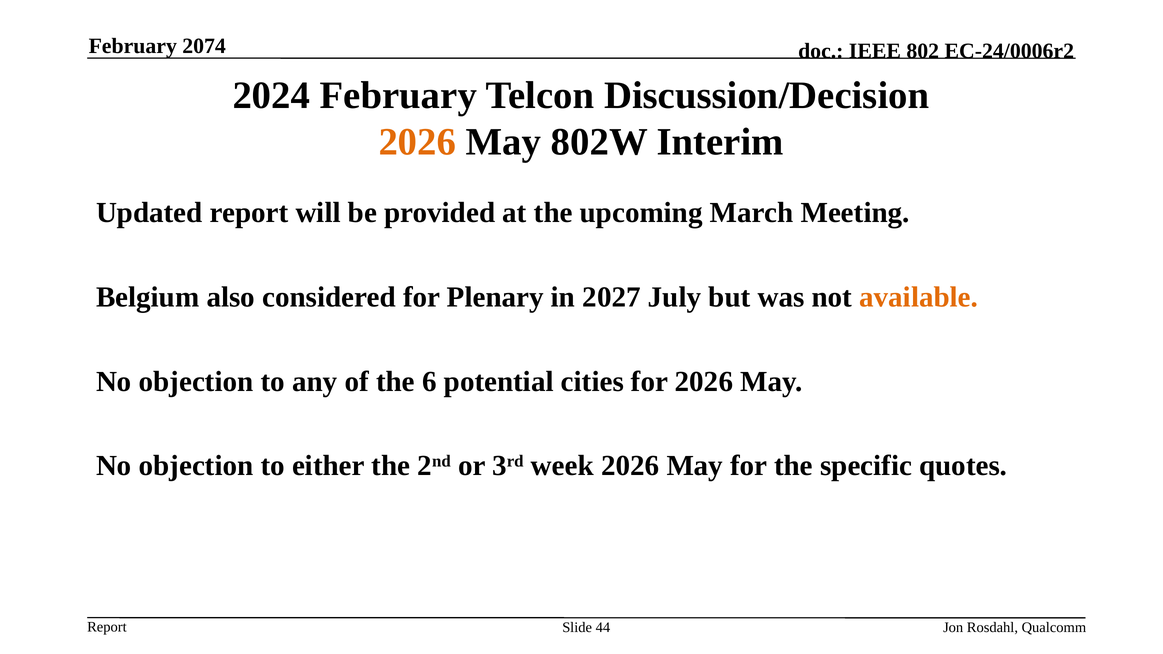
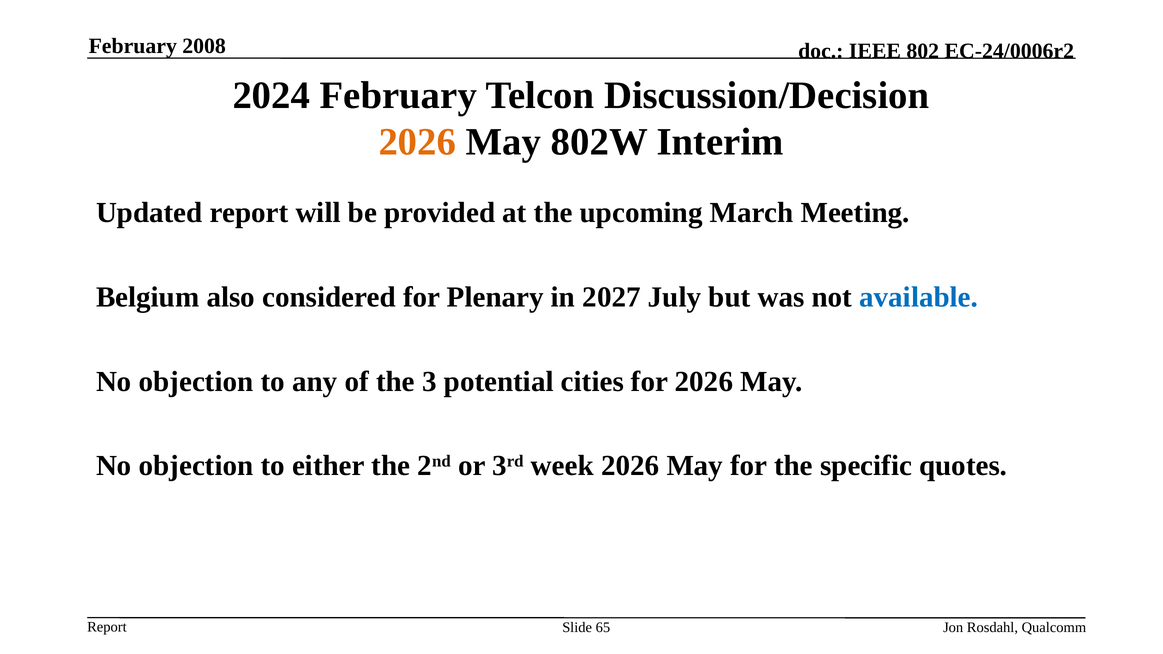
2074: 2074 -> 2008 (204, 46)
available colour: orange -> blue (919, 297)
6: 6 -> 3 (429, 382)
44: 44 -> 65 (603, 627)
